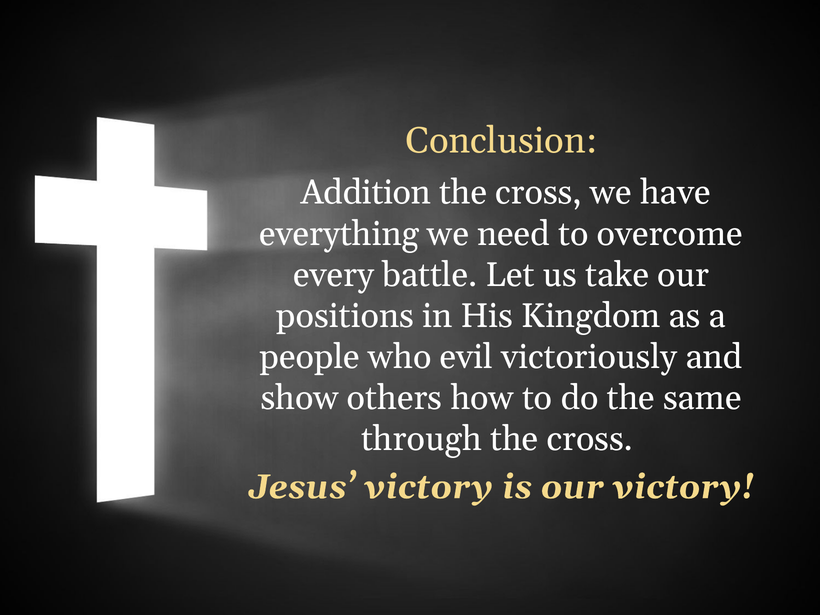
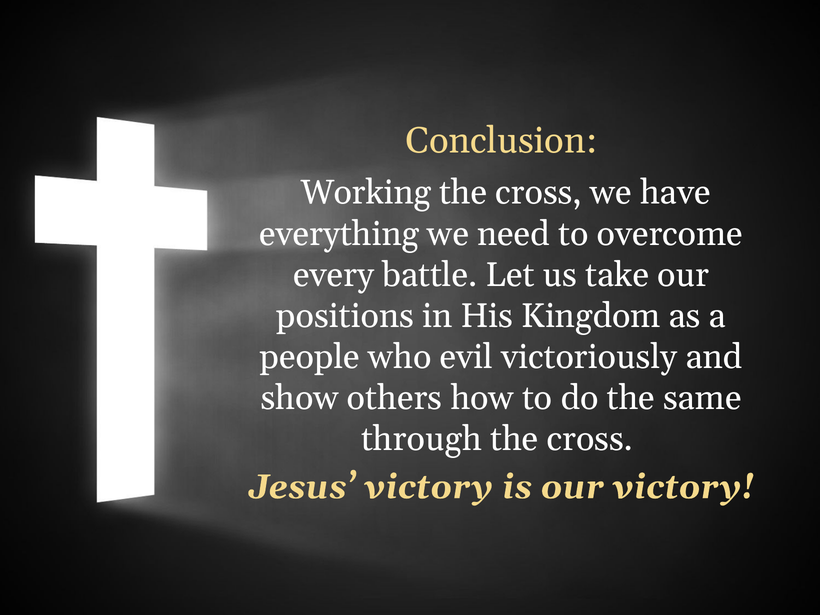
Addition: Addition -> Working (366, 193)
